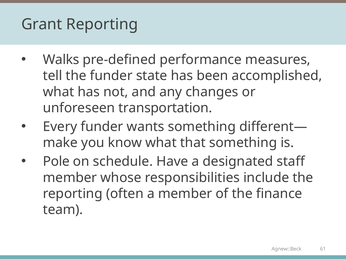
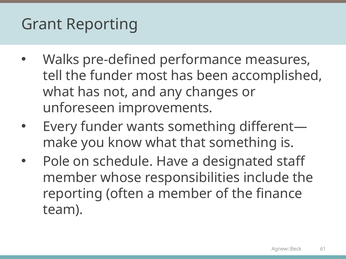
state: state -> most (152, 76)
transportation: transportation -> improvements (165, 108)
